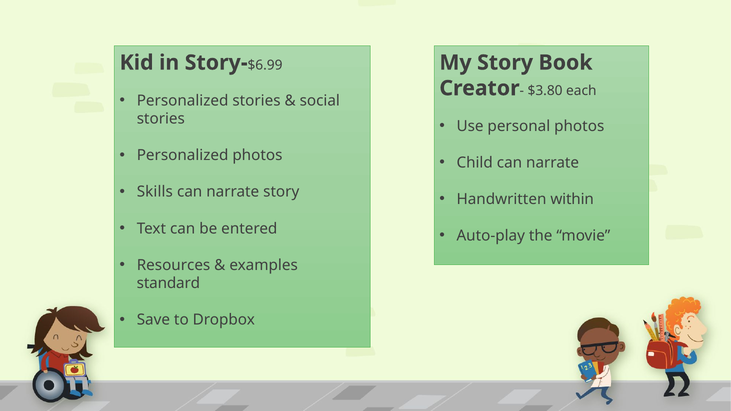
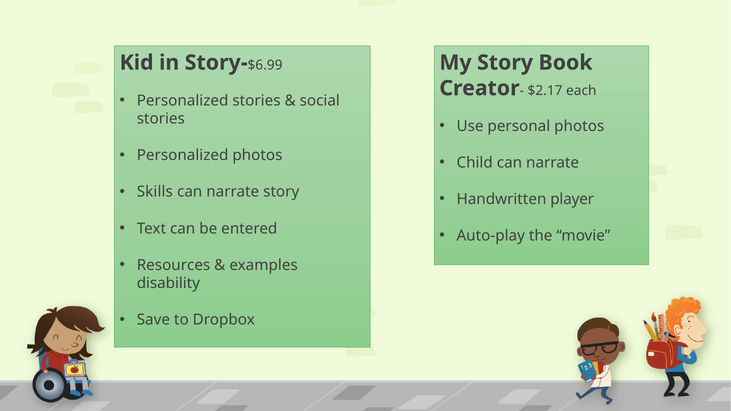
$3.80: $3.80 -> $2.17 (545, 91)
within: within -> player (572, 199)
standard: standard -> disability (168, 283)
